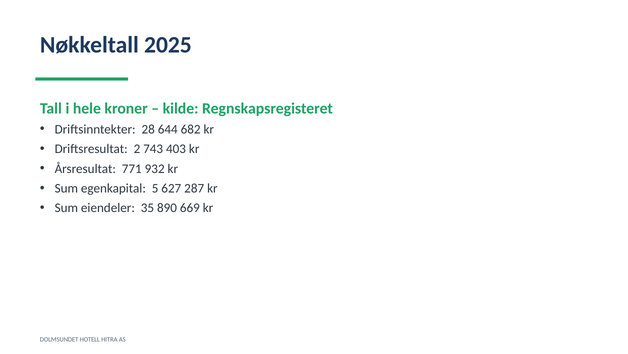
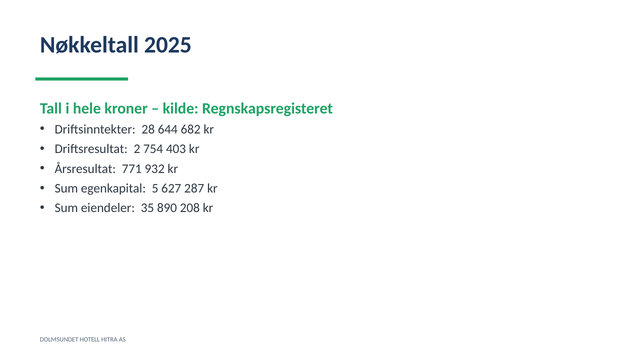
743: 743 -> 754 (153, 149)
669: 669 -> 208 (190, 208)
